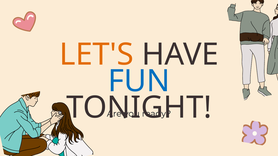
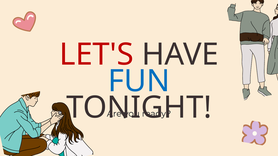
LET'S colour: orange -> red (96, 55)
